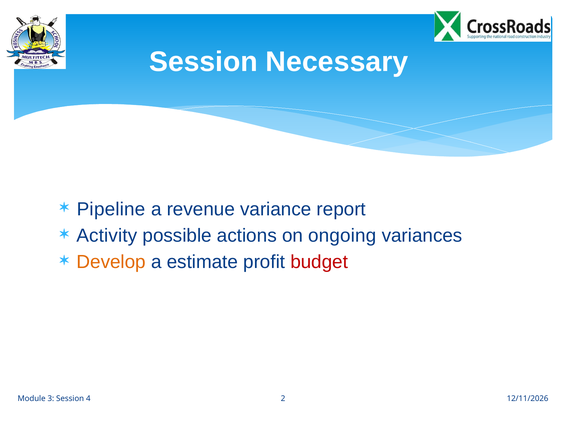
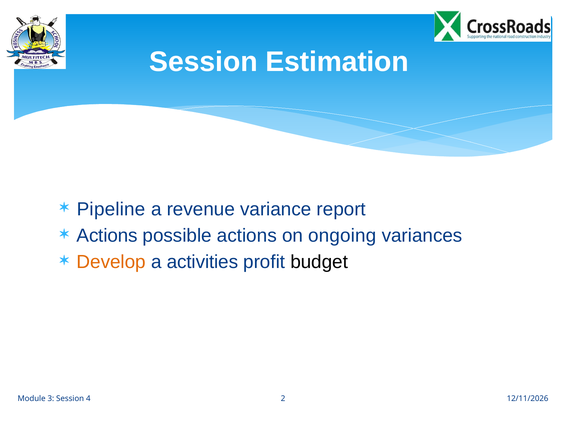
Necessary: Necessary -> Estimation (337, 62)
Activity: Activity -> Actions (107, 235)
estimate: estimate -> activities (202, 262)
budget colour: red -> black (319, 262)
